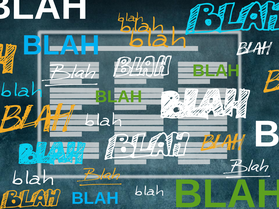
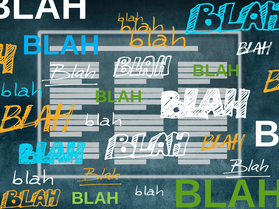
BLAH colour: light blue -> light green (95, 199)
